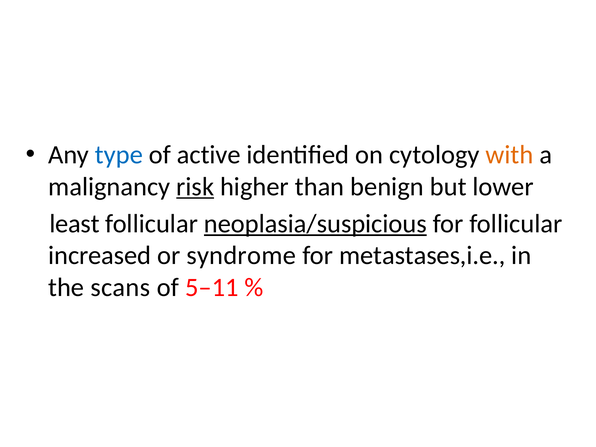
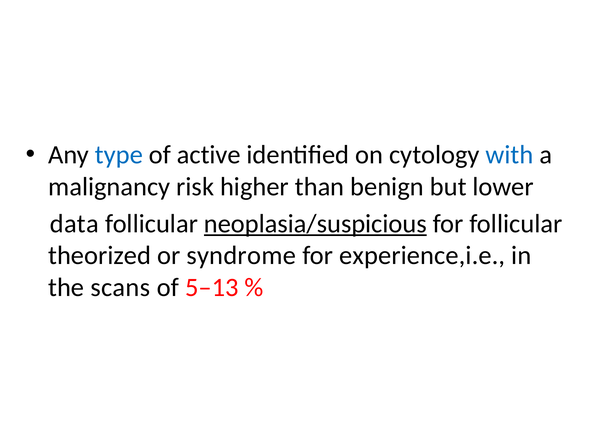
with colour: orange -> blue (509, 155)
risk underline: present -> none (195, 187)
least: least -> data (74, 224)
increased: increased -> theorized (100, 256)
metastases,i.e: metastases,i.e -> experience,i.e (422, 256)
5–11: 5–11 -> 5–13 (212, 287)
